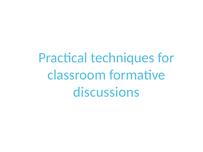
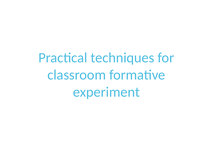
discussions: discussions -> experiment (106, 92)
